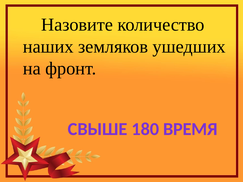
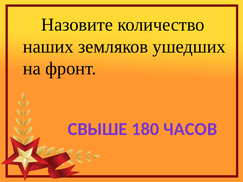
ВРЕМЯ: ВРЕМЯ -> ЧАСОВ (190, 129)
